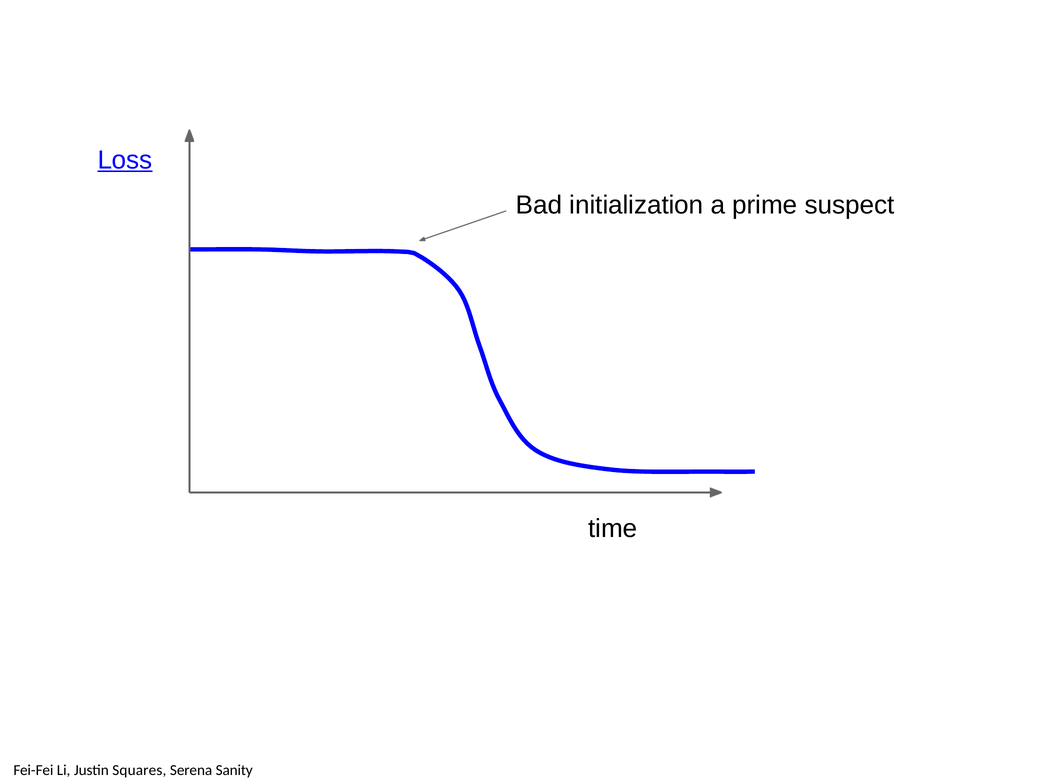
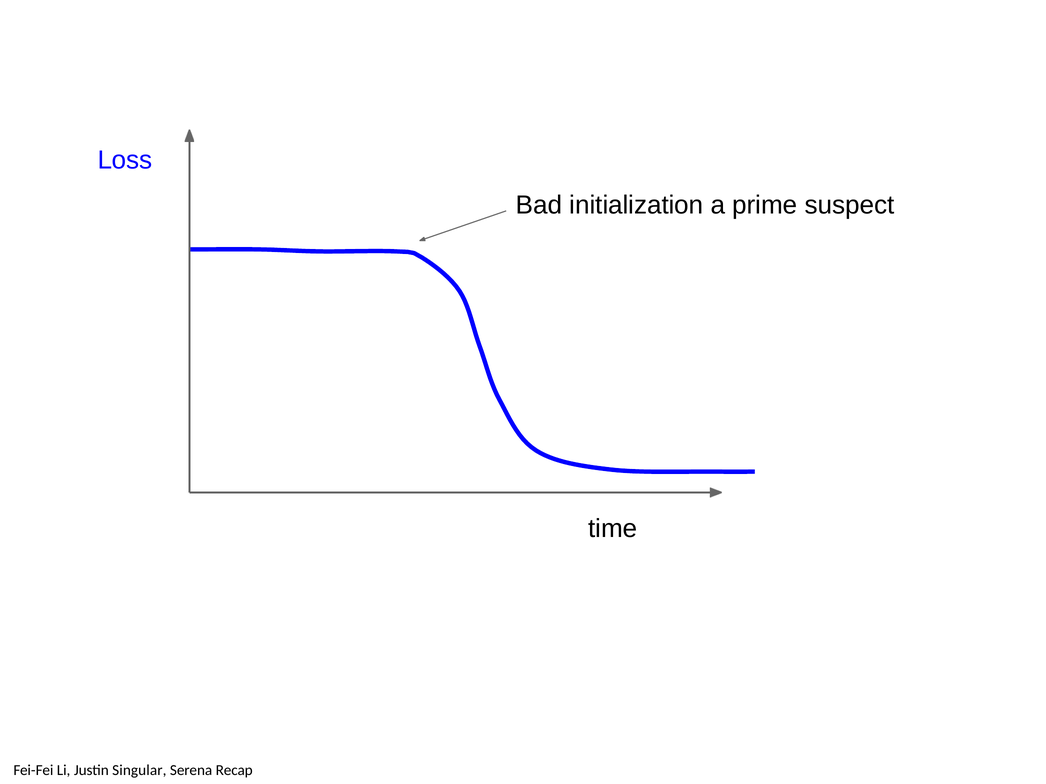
Loss underline: present -> none (125, 160)
Squares: Squares -> Singular (139, 771)
Sanity: Sanity -> Recap (234, 771)
